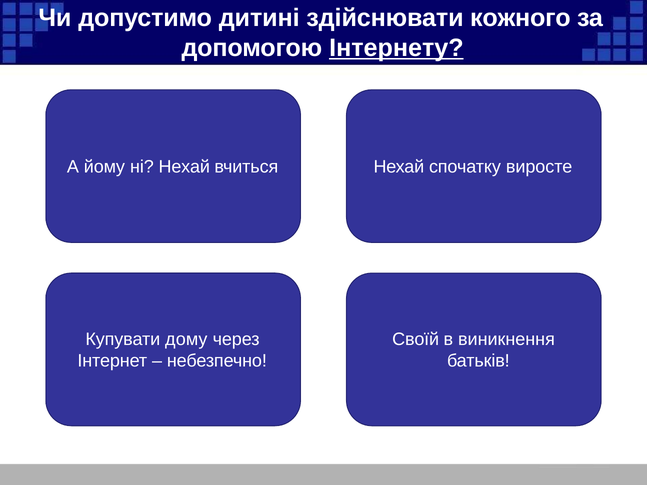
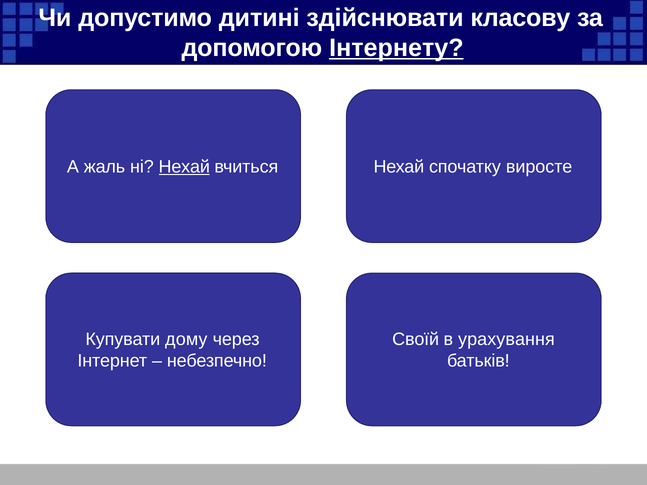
кожного: кожного -> класову (520, 18)
йому: йому -> жаль (104, 167)
Нехай underline: none -> present (184, 167)
виникнення: виникнення -> урахування (506, 340)
